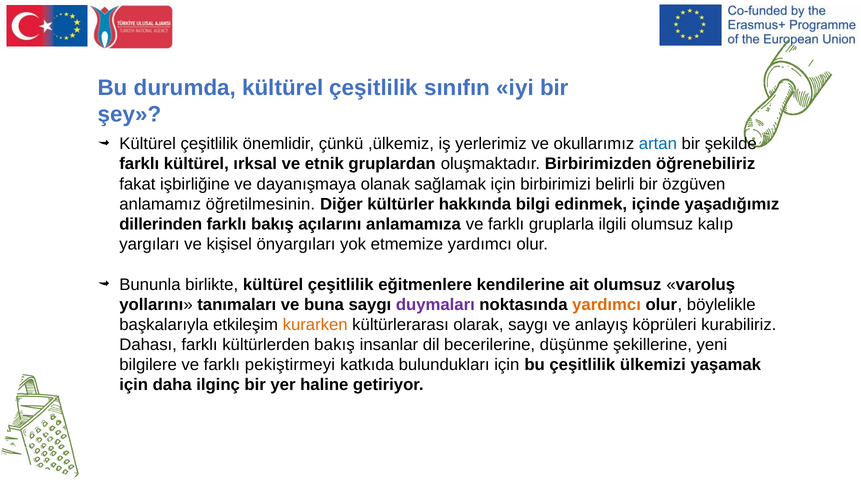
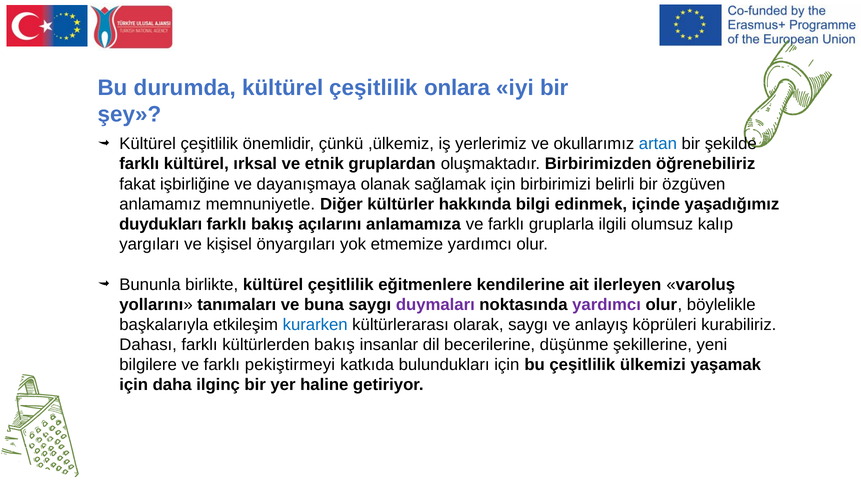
sınıfın: sınıfın -> onlara (457, 88)
öğretilmesinin: öğretilmesinin -> memnuniyetle (260, 204)
dillerinden: dillerinden -> duydukları (161, 224)
ait olumsuz: olumsuz -> ilerleyen (627, 285)
yardımcı colour: orange -> purple (607, 305)
kurarken colour: orange -> blue (315, 325)
